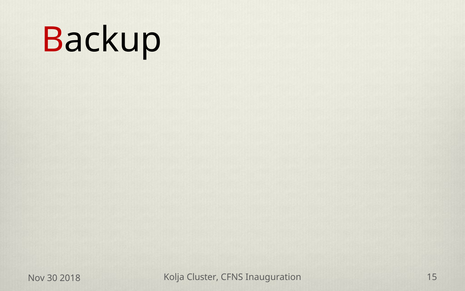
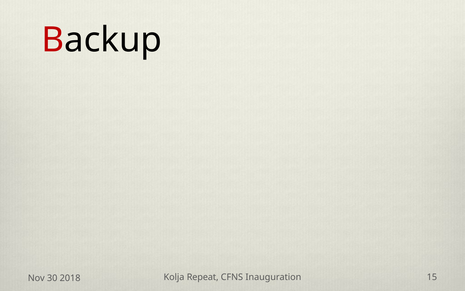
Cluster: Cluster -> Repeat (203, 277)
